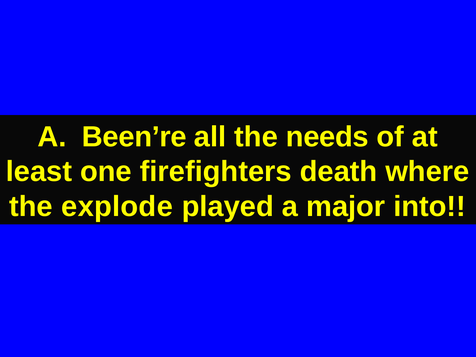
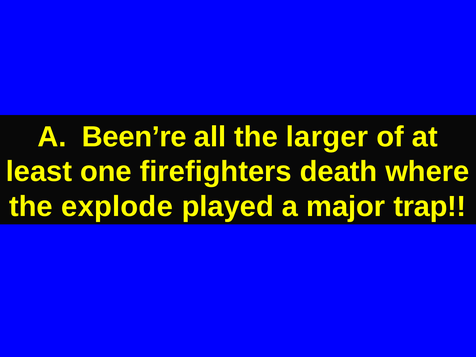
needs: needs -> larger (327, 137)
into: into -> trap (430, 207)
